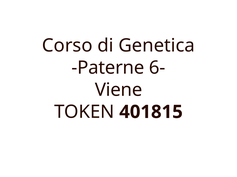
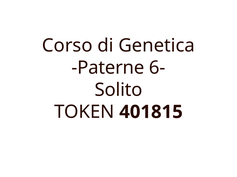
Viene: Viene -> Solito (119, 90)
